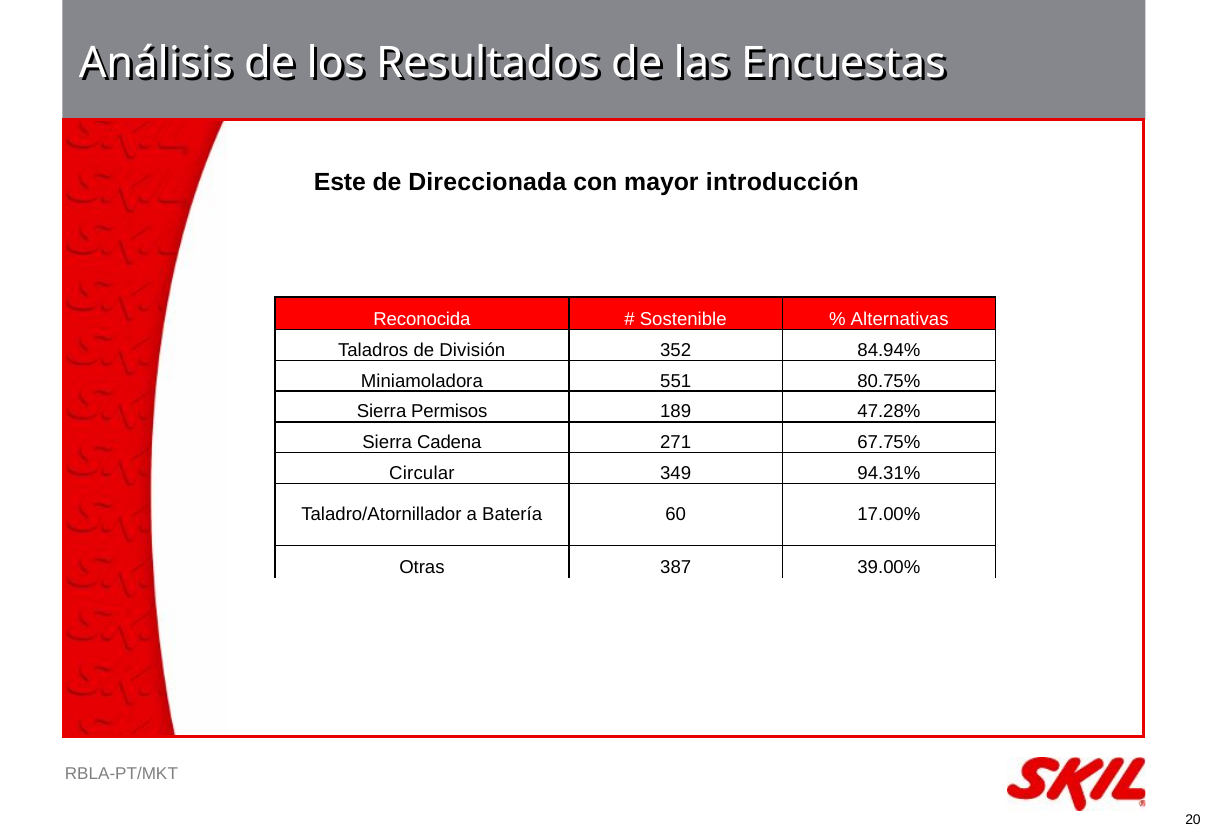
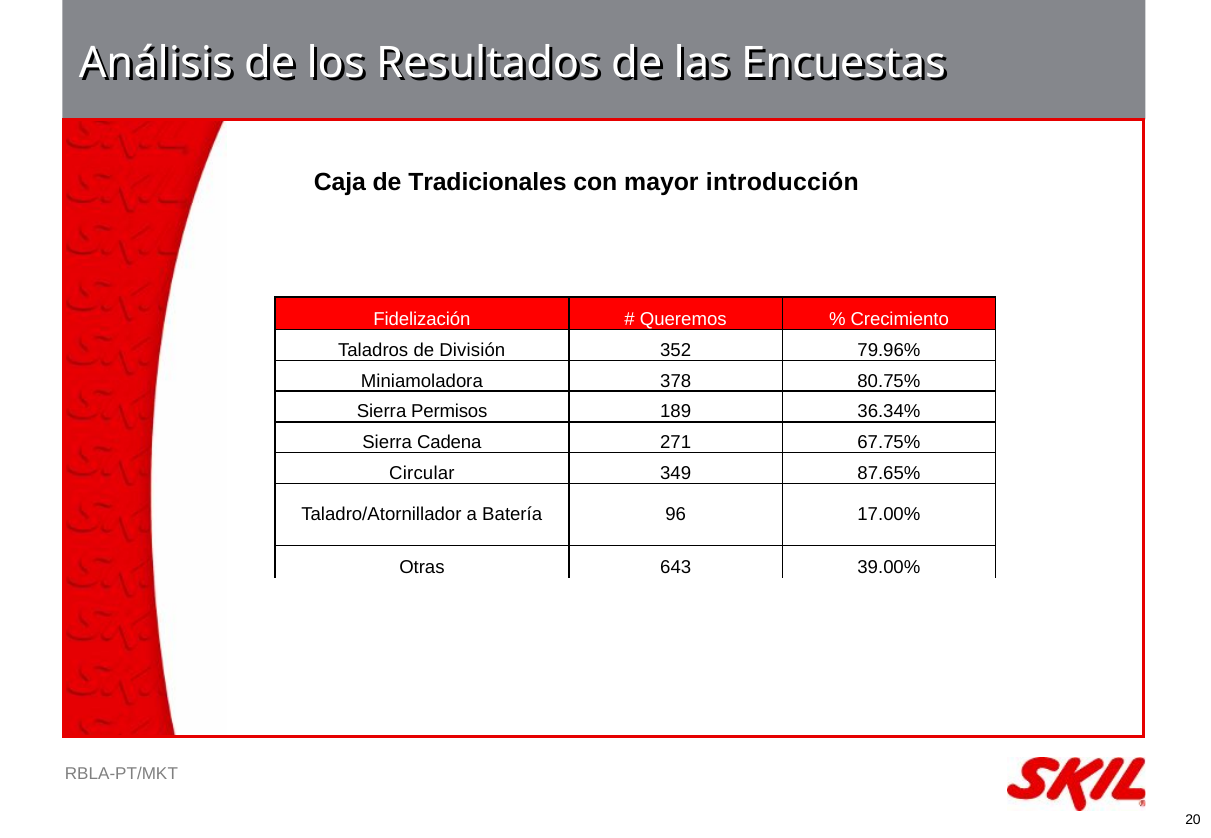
Este: Este -> Caja (340, 183)
Direccionada: Direccionada -> Tradicionales (487, 183)
Reconocida: Reconocida -> Fidelización (422, 319)
Sostenible: Sostenible -> Queremos (683, 319)
Alternativas: Alternativas -> Crecimiento (900, 319)
84.94%: 84.94% -> 79.96% (889, 350)
551: 551 -> 378 (676, 381)
47.28%: 47.28% -> 36.34% (889, 412)
94.31%: 94.31% -> 87.65% (889, 474)
60: 60 -> 96 (676, 515)
387: 387 -> 643 (676, 568)
